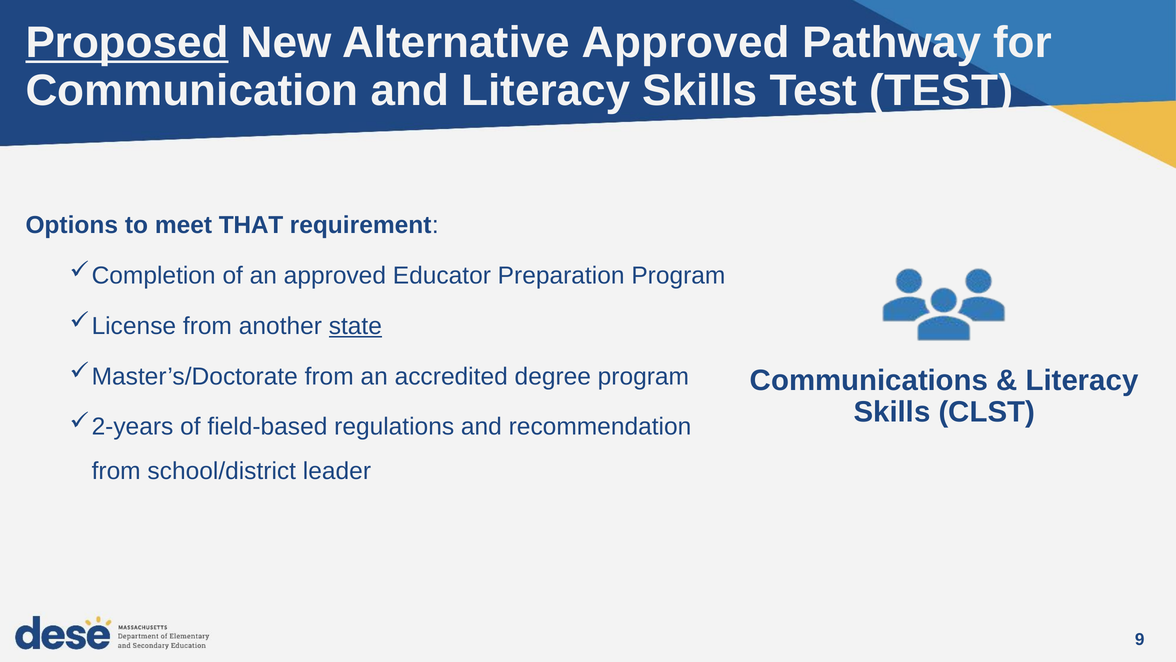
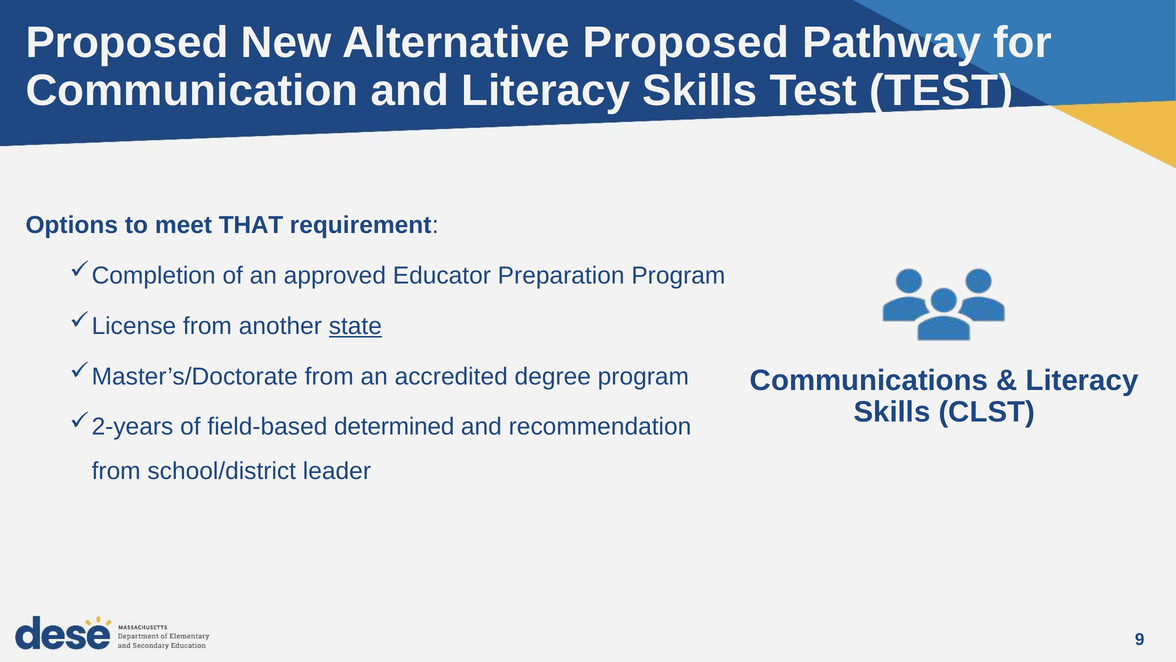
Proposed underline: present -> none (127, 43)
Alternative Approved: Approved -> Proposed (686, 43)
regulations: regulations -> determined (394, 426)
